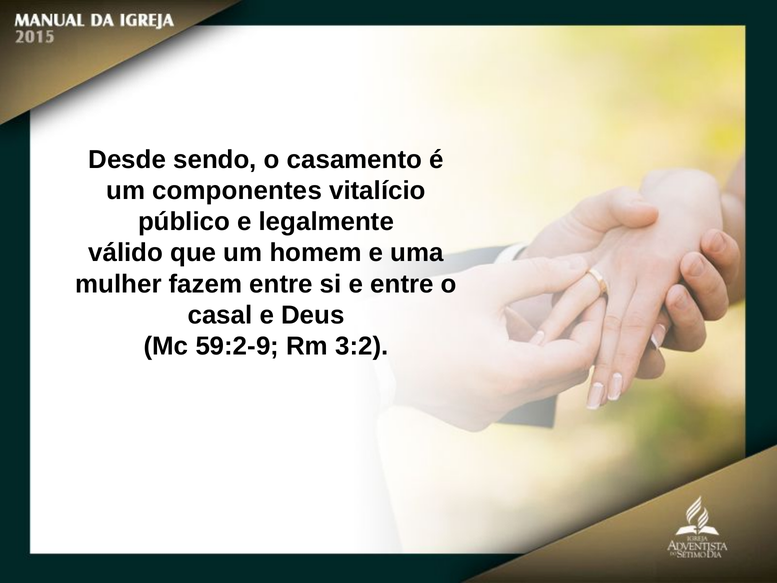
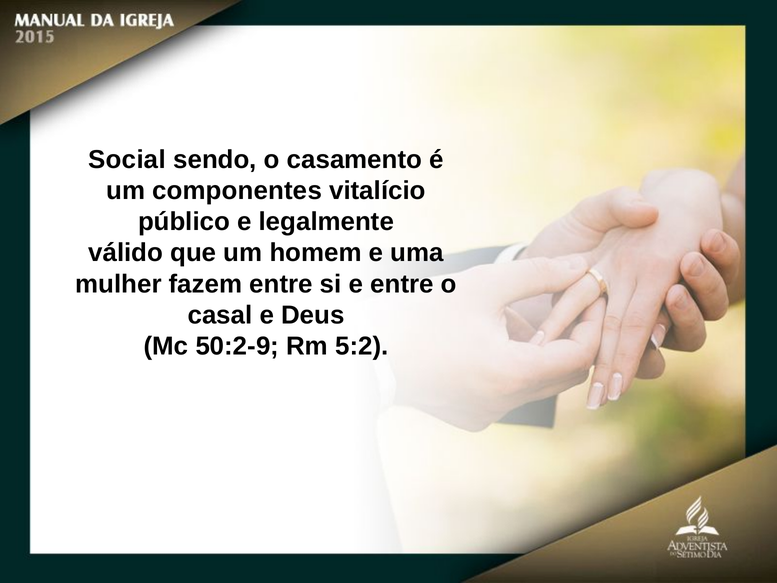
Desde: Desde -> Social (127, 160)
59:2-9: 59:2-9 -> 50:2-9 (237, 346)
3:2: 3:2 -> 5:2 (362, 346)
